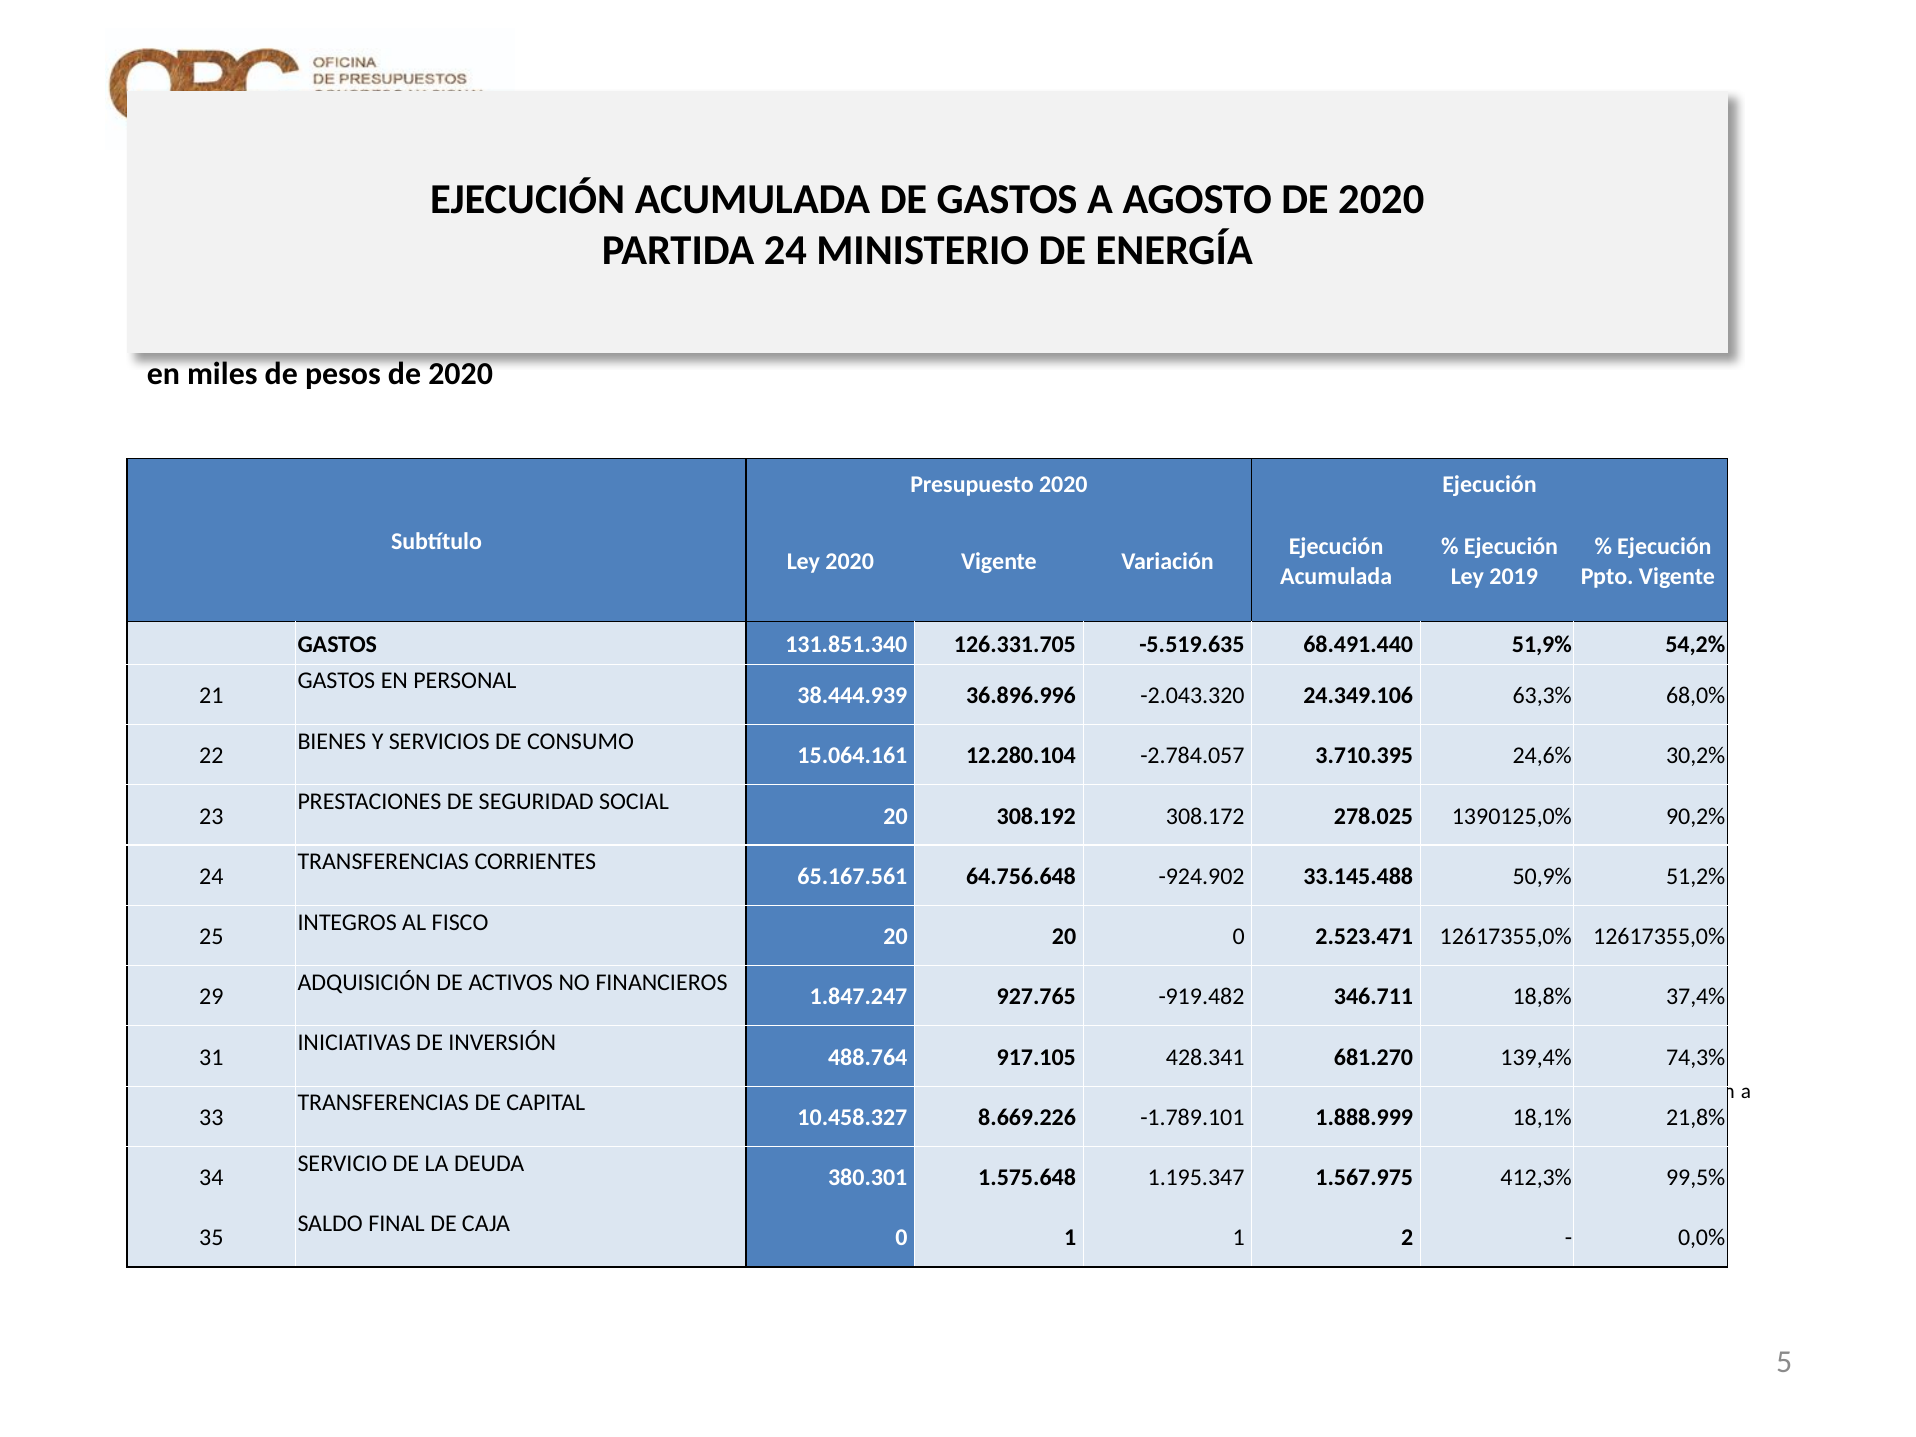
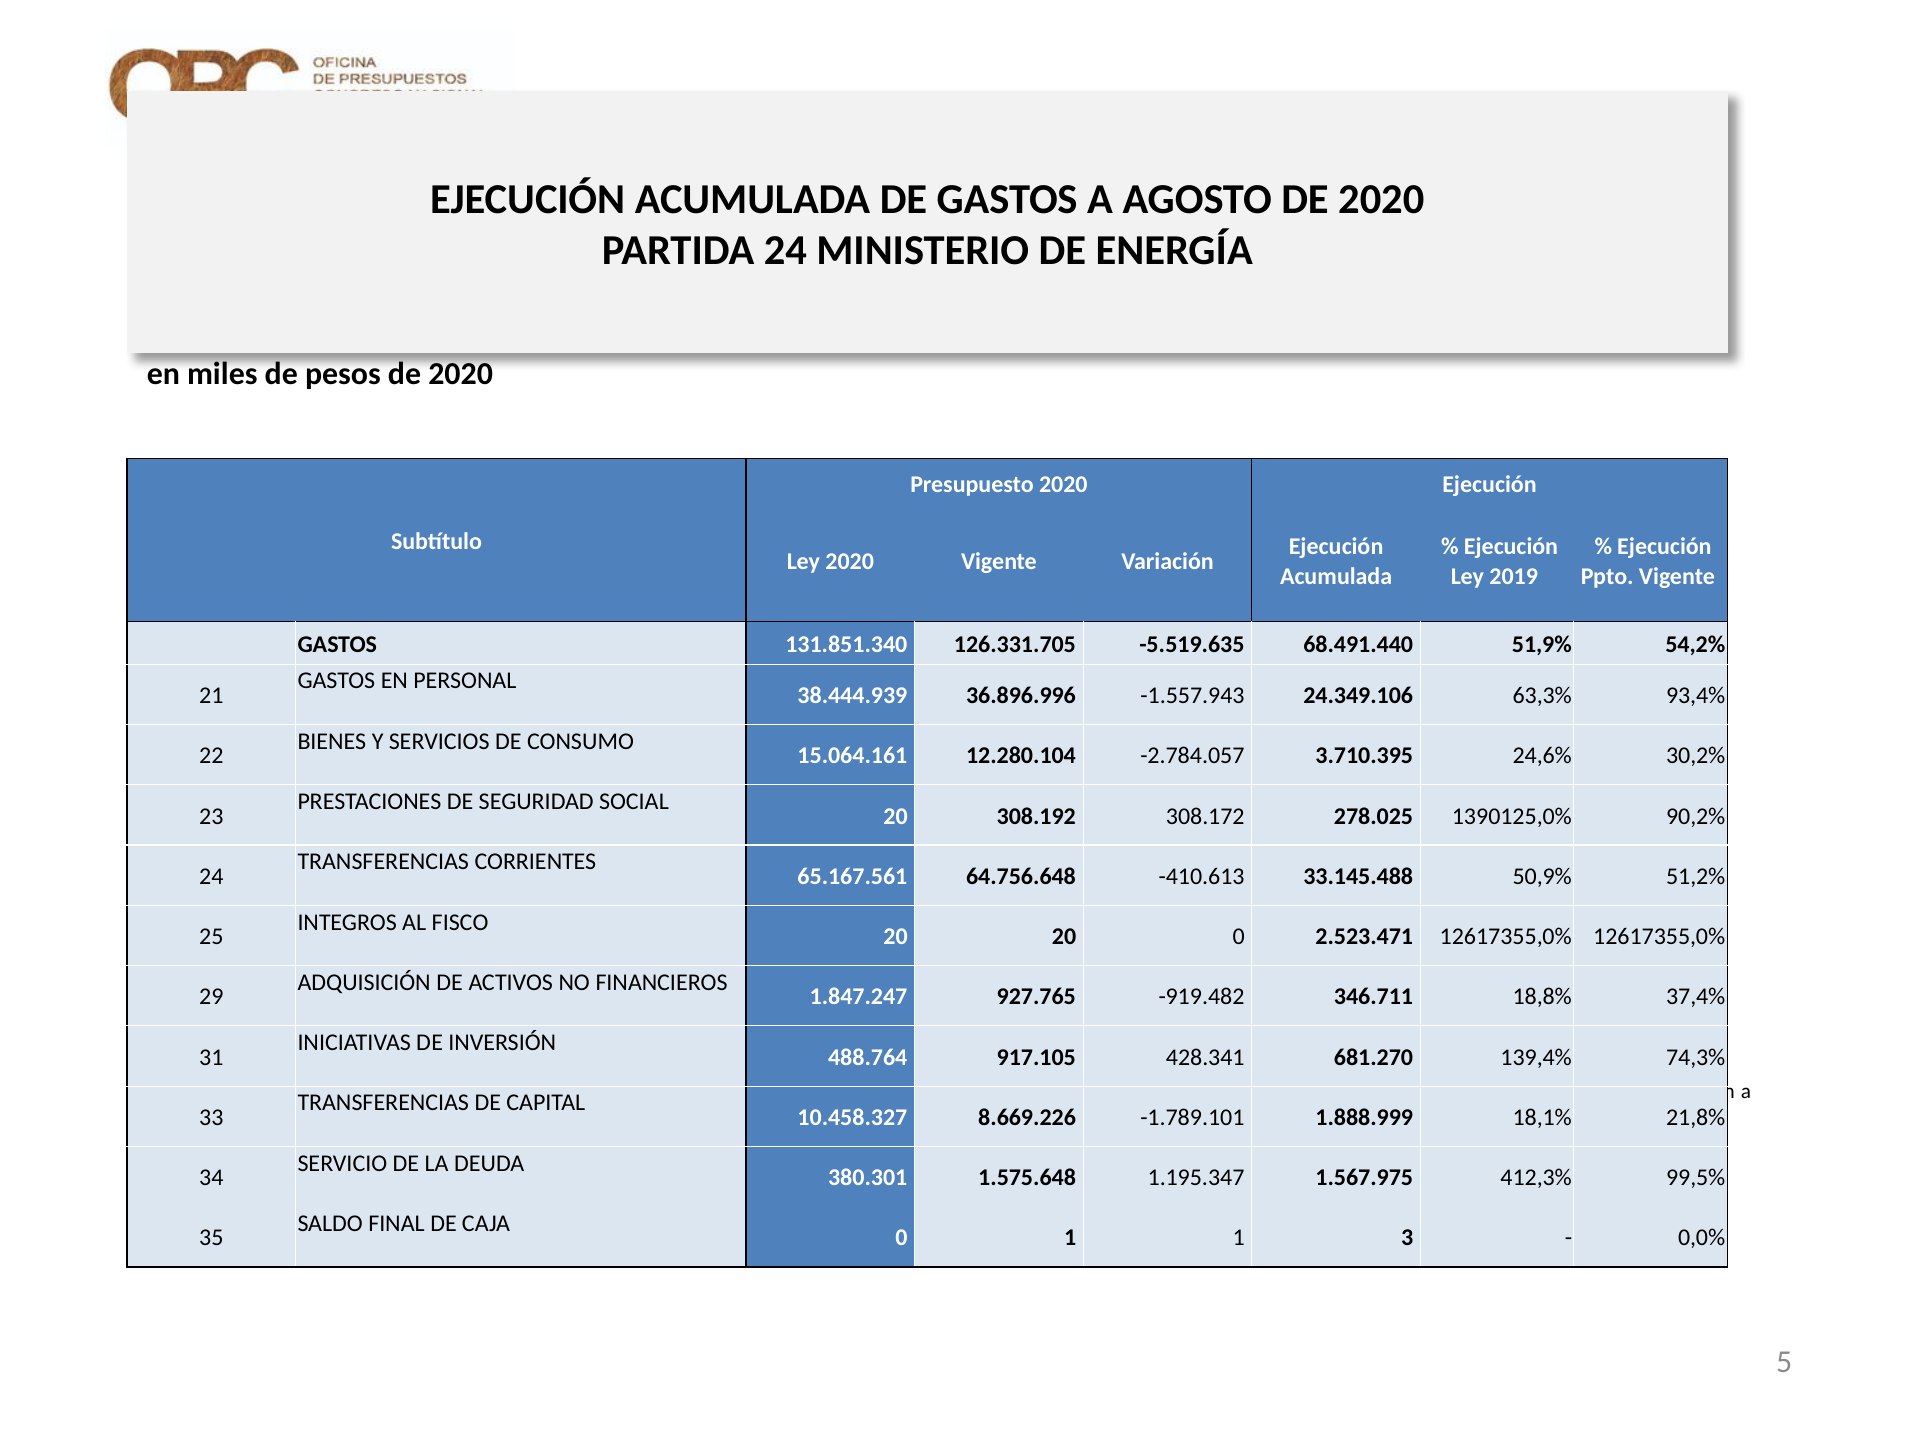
-2.043.320: -2.043.320 -> -1.557.943 (1192, 696)
68,0%: 68,0% -> 93,4% (1696, 696)
-924.902: -924.902 -> -410.613 (1202, 876)
2: 2 -> 3 (1407, 1238)
